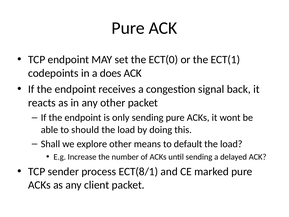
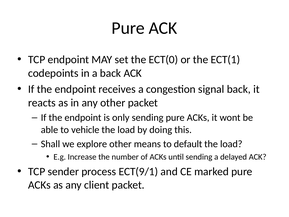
a does: does -> back (110, 73)
should: should -> vehicle (85, 130)
ECT(8/1: ECT(8/1 -> ECT(9/1 (138, 171)
